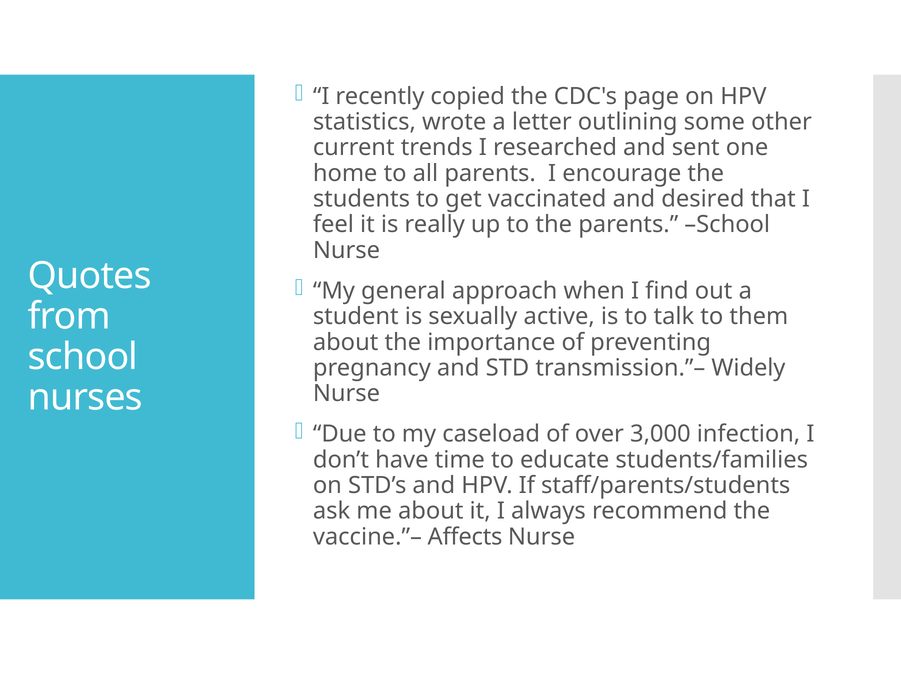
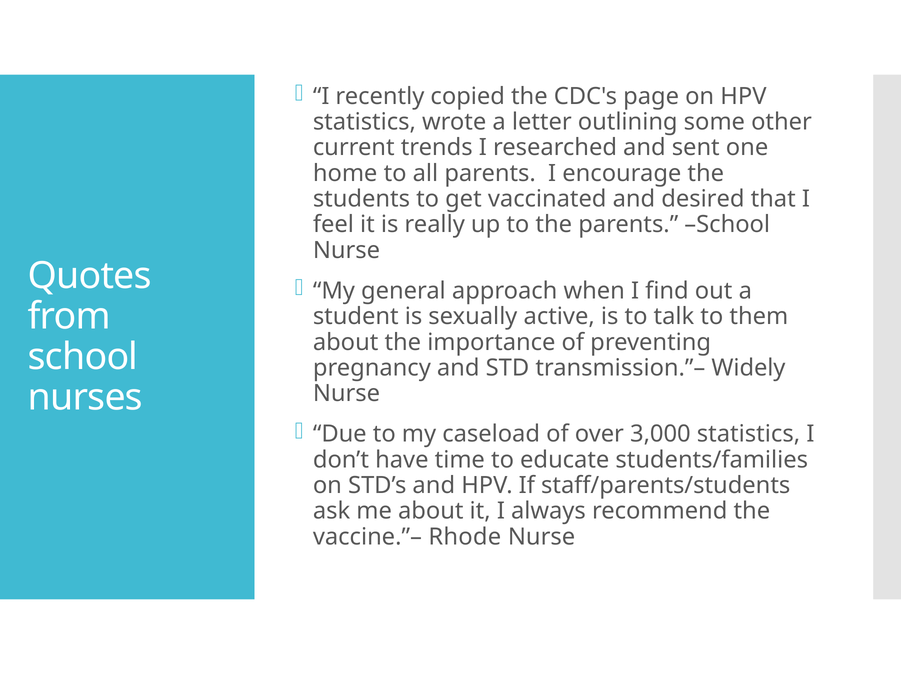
3,000 infection: infection -> statistics (748, 435)
Affects: Affects -> Rhode (465, 537)
